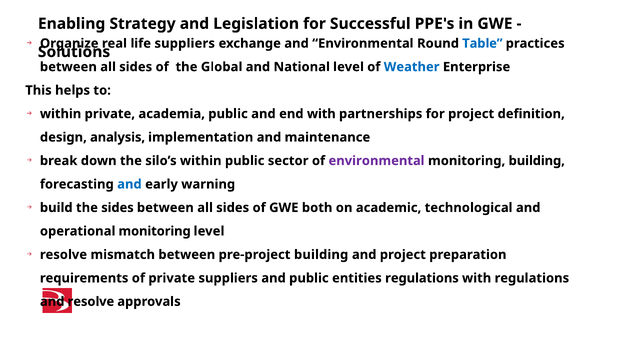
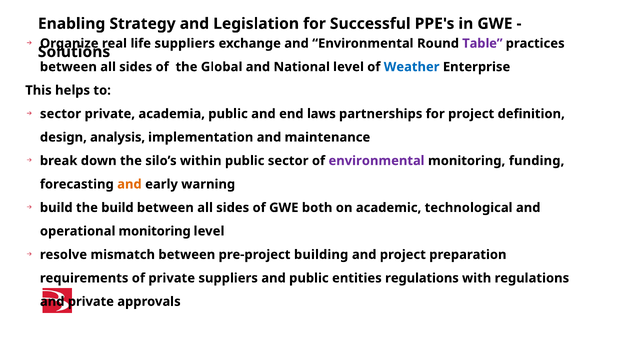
Table colour: blue -> purple (482, 43)
within: within -> sector (61, 114)
end with: with -> laws (321, 114)
monitoring building: building -> funding (537, 161)
and colour: blue -> orange (129, 184)
the sides: sides -> build (117, 207)
and resolve: resolve -> private (91, 301)
